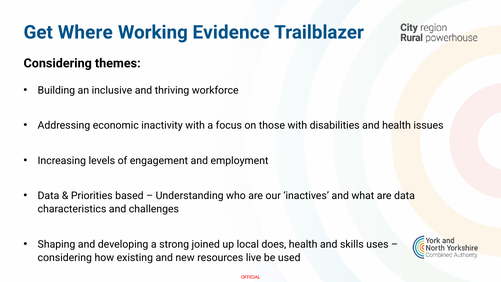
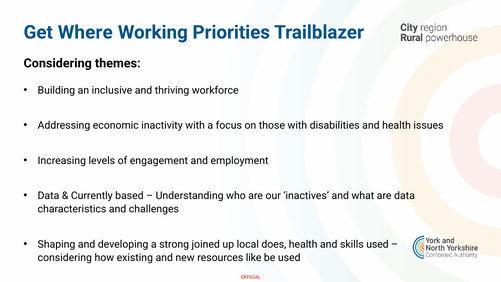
Evidence: Evidence -> Priorities (231, 32)
Priorities: Priorities -> Currently (92, 196)
skills uses: uses -> used (377, 244)
live: live -> like (254, 258)
